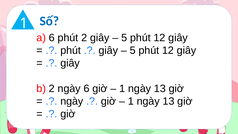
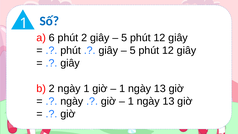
ngày 6: 6 -> 1 (86, 88)
